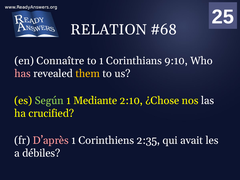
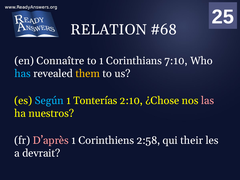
9:10: 9:10 -> 7:10 (176, 61)
has colour: pink -> light blue (23, 74)
Según colour: light green -> light blue (49, 101)
Mediante: Mediante -> Tonterías (95, 101)
las colour: white -> pink (208, 101)
crucified: crucified -> nuestros (51, 113)
2:35: 2:35 -> 2:58 (148, 140)
avait: avait -> their (192, 140)
débiles: débiles -> devrait (41, 153)
